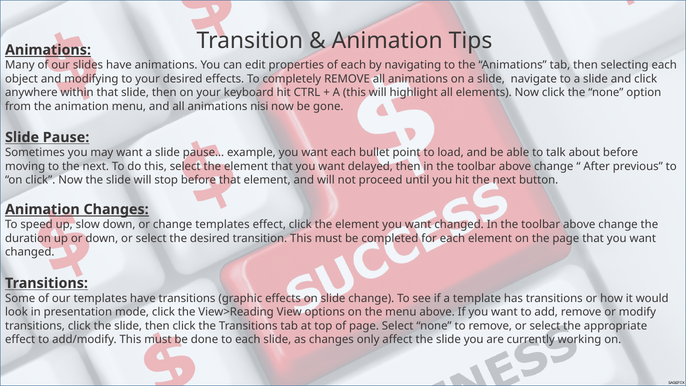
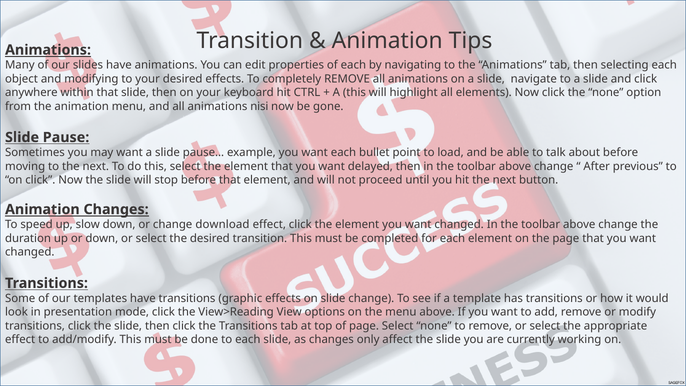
change templates: templates -> download (222, 225)
